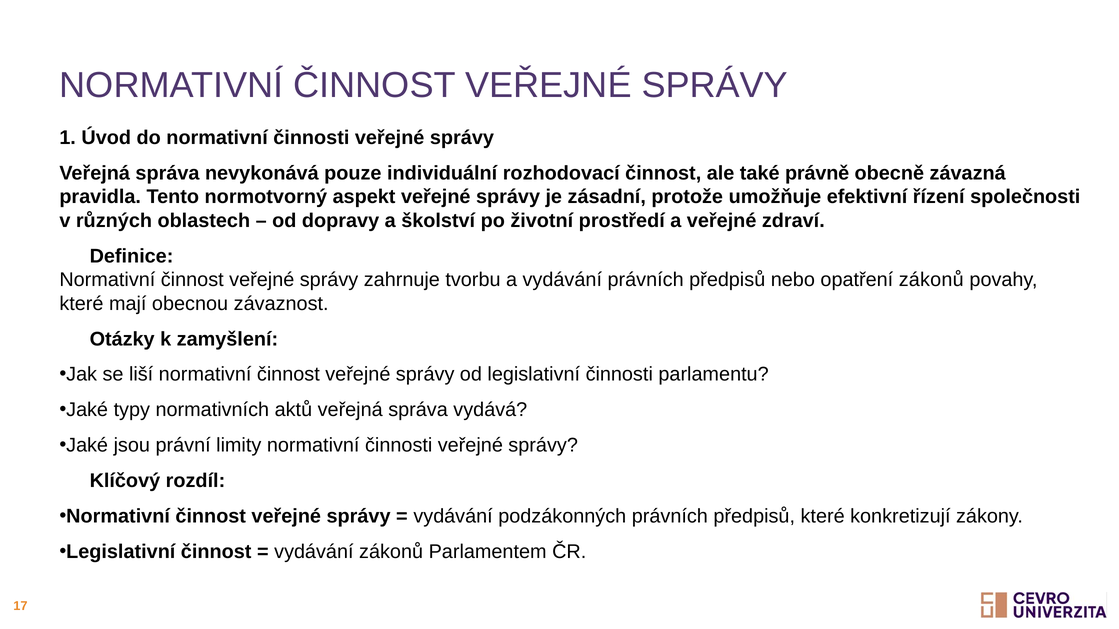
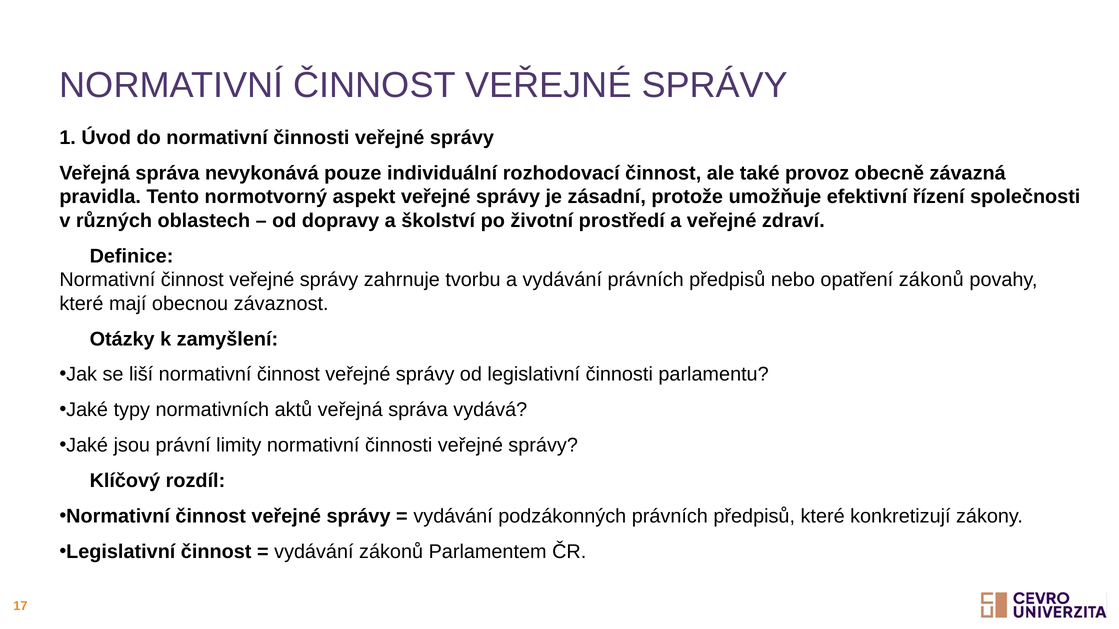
právně: právně -> provoz (817, 173)
